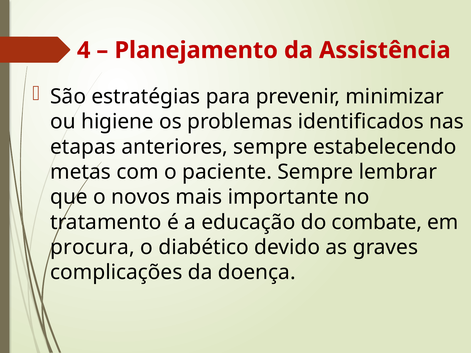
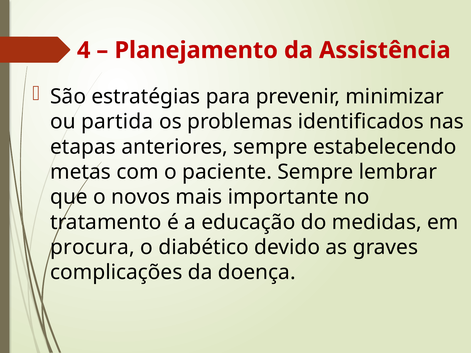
higiene: higiene -> partida (117, 122)
combate: combate -> medidas (377, 222)
